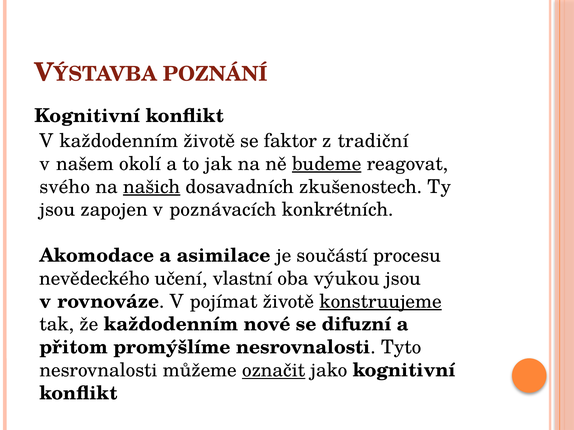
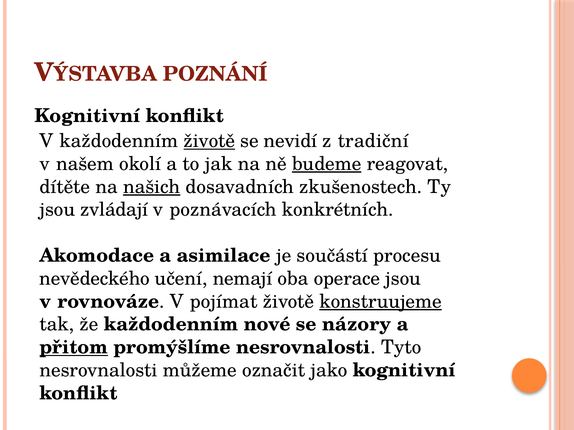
životě underline: none -> present (209, 141)
faktor: faktor -> nevidí (290, 141)
svého: svého -> dítěte (65, 187)
zapojen: zapojen -> zvládají (114, 210)
vlastní: vlastní -> nemají (243, 279)
výukou: výukou -> operace (347, 279)
difuzní: difuzní -> názory (357, 325)
přitom underline: none -> present (74, 348)
označit underline: present -> none (274, 371)
